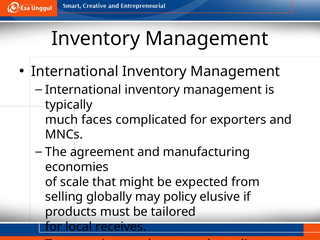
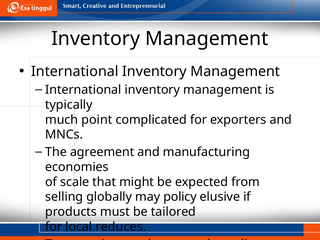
faces: faces -> point (97, 120)
receives: receives -> reduces (121, 227)
